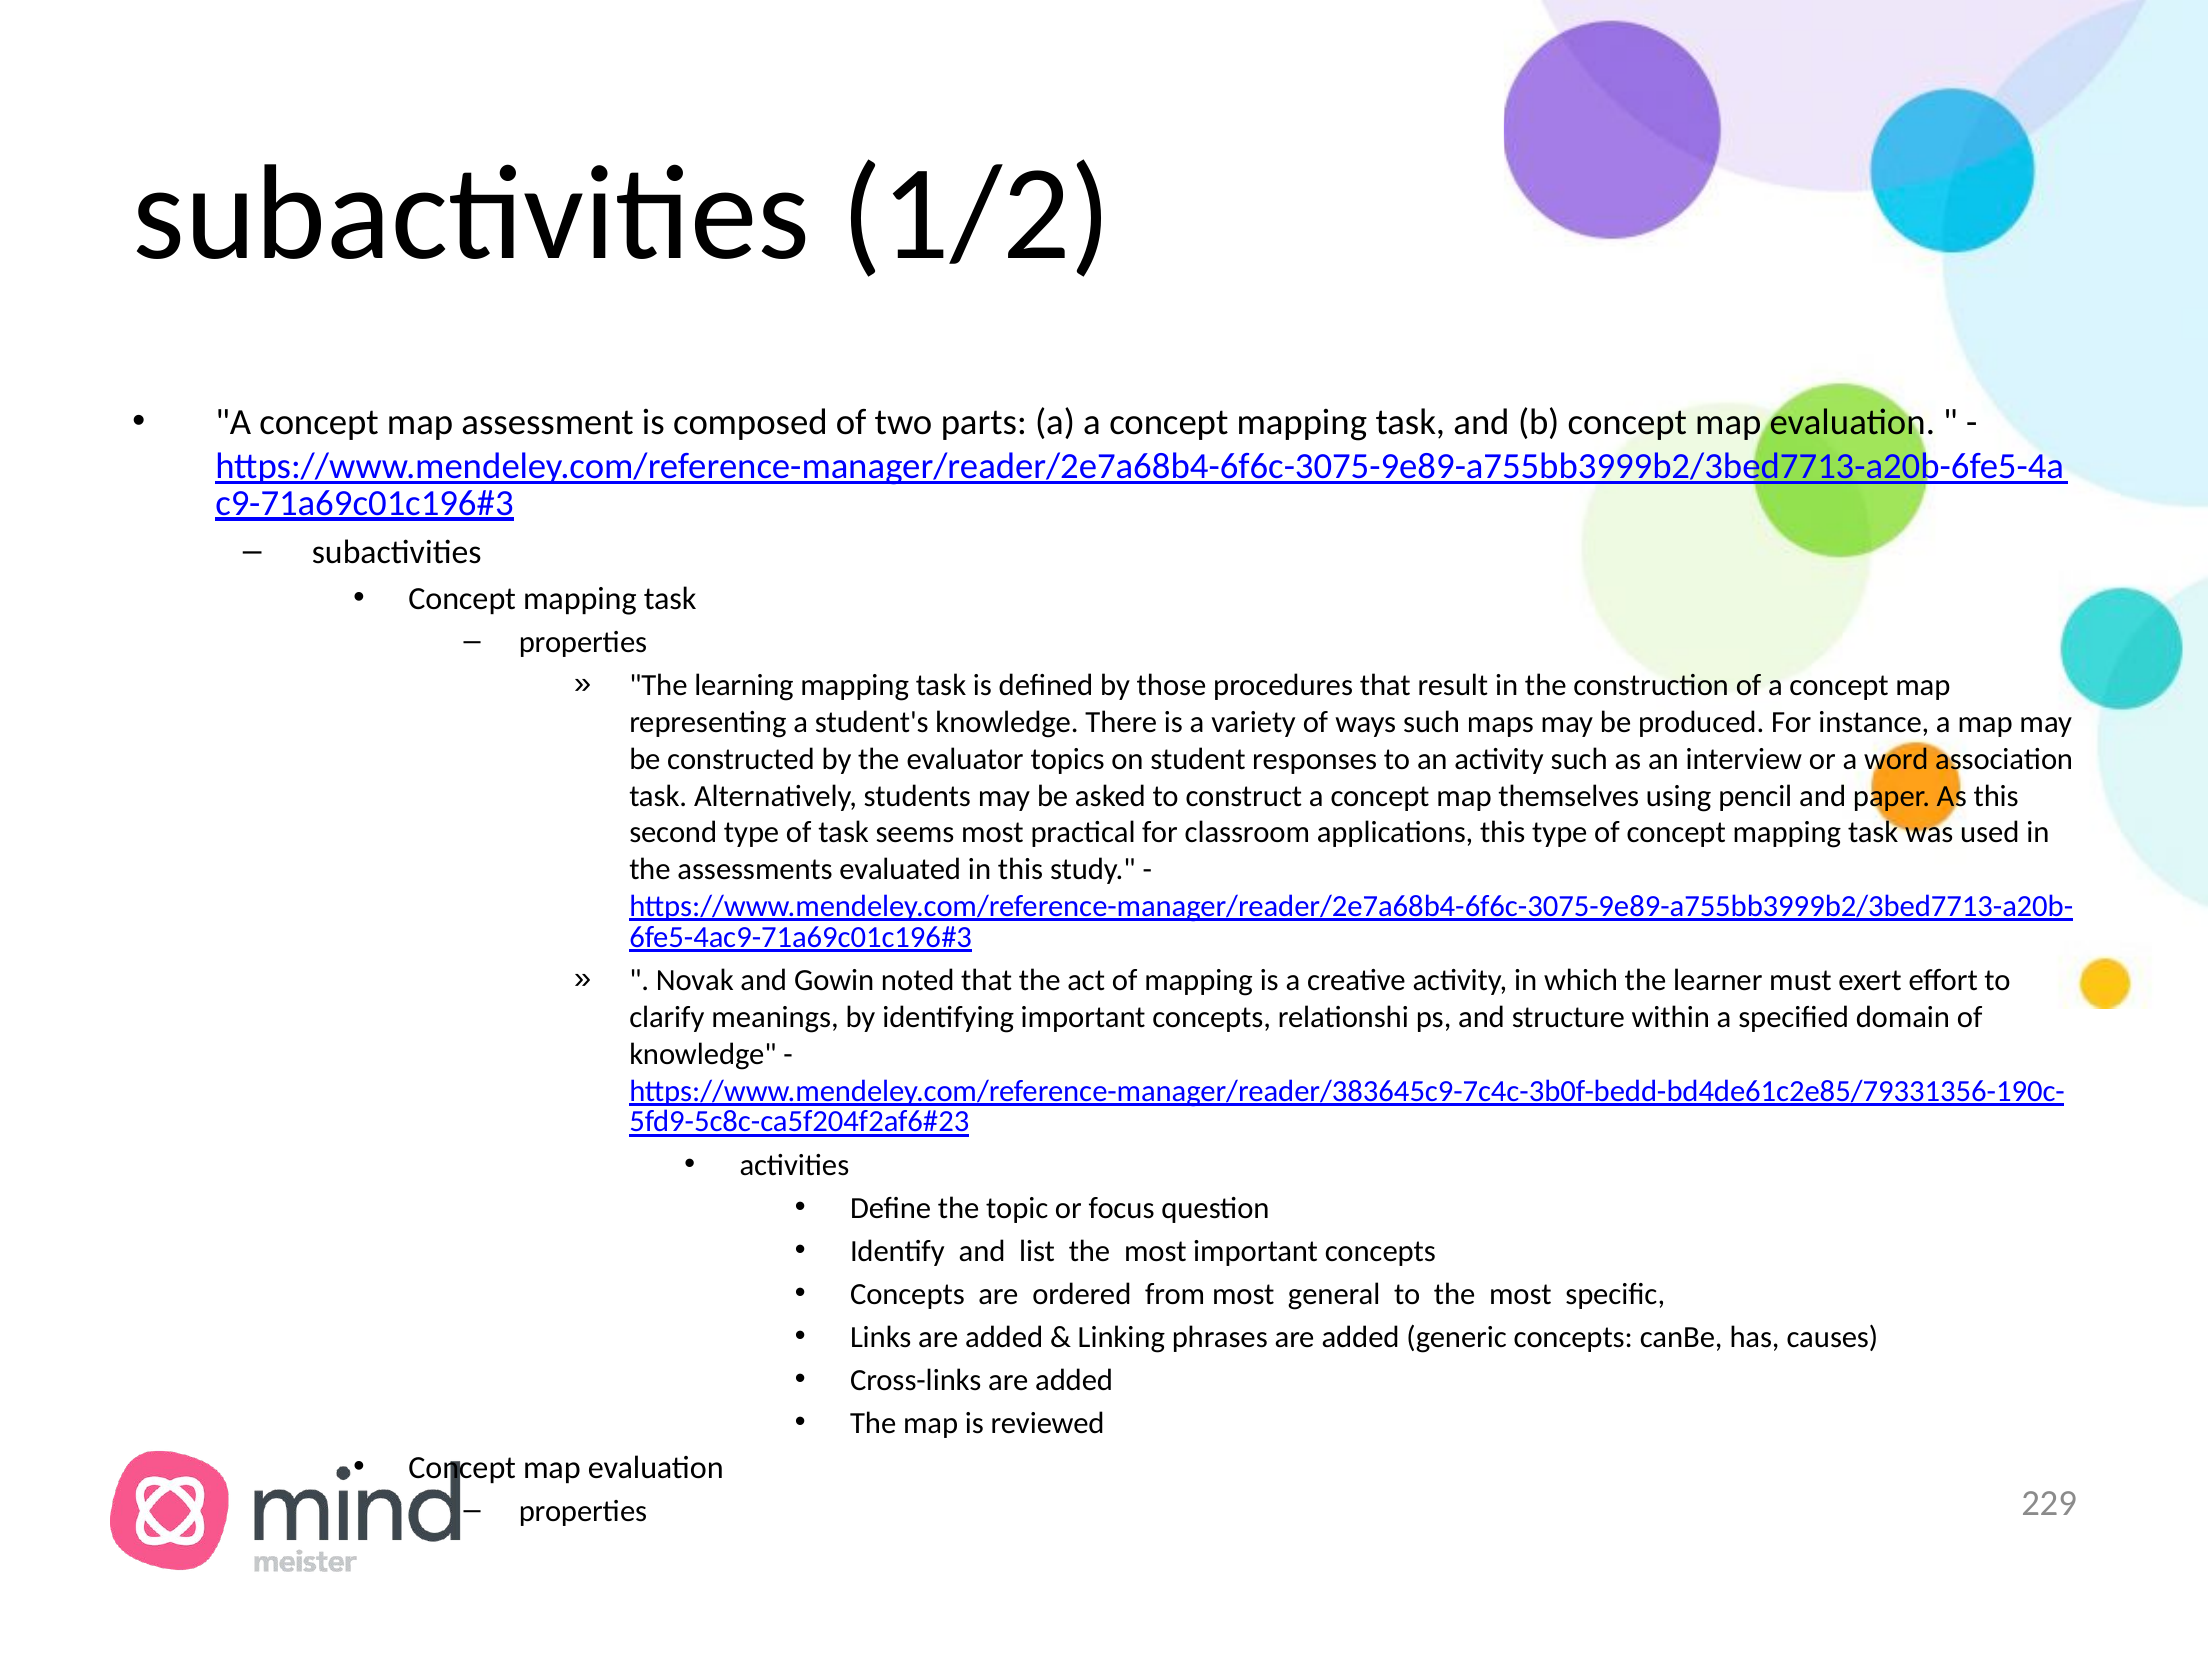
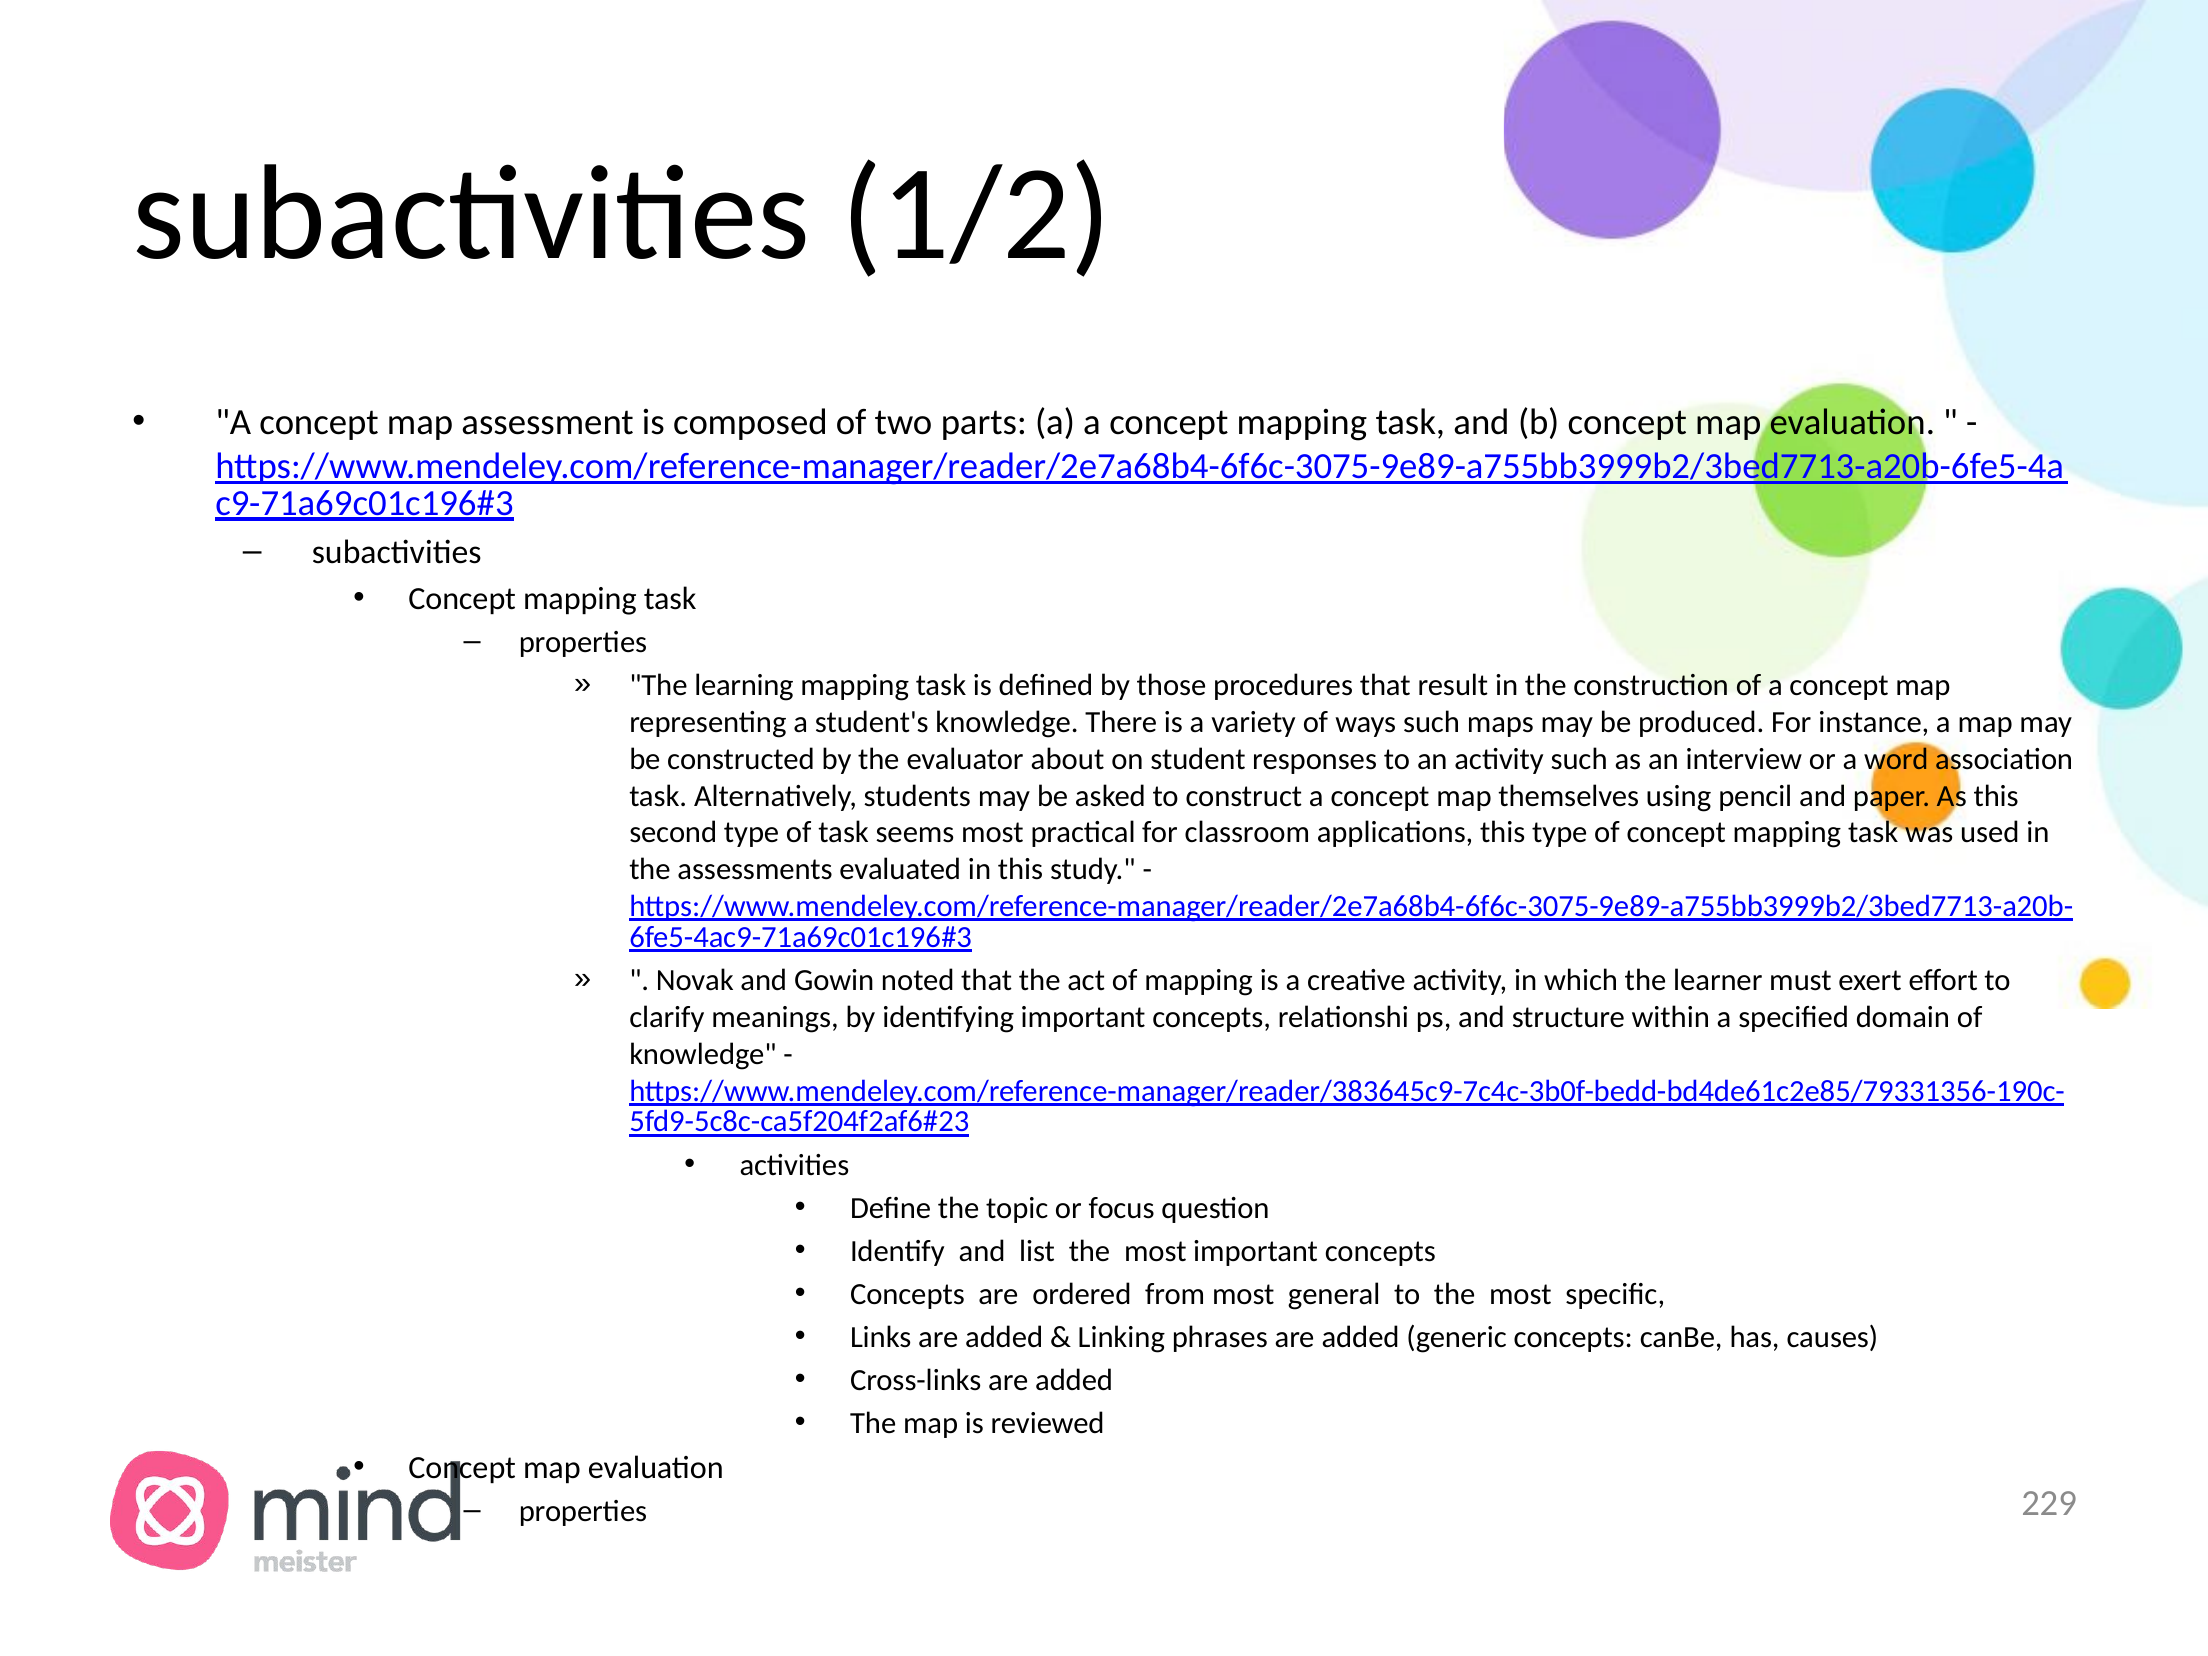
topics: topics -> about (1068, 759)
